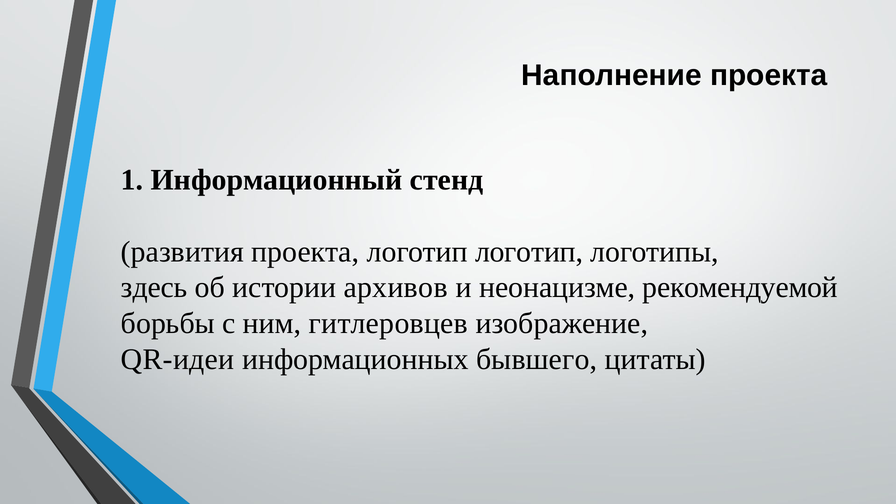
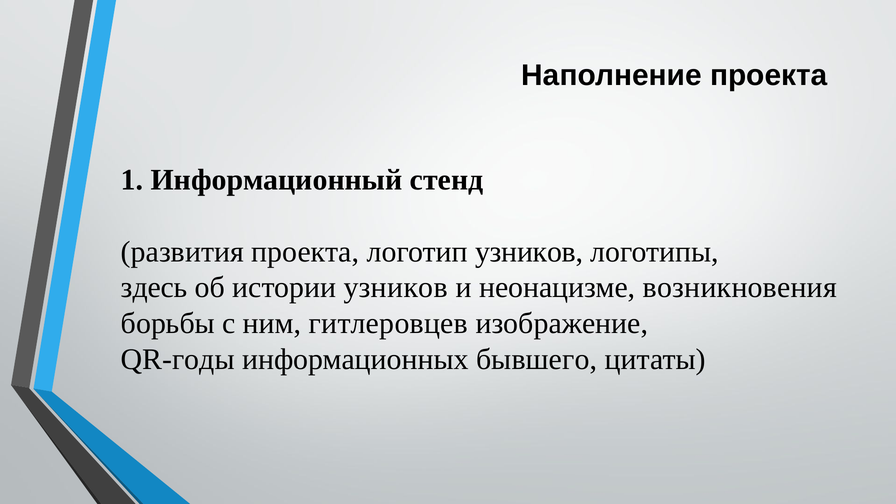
логотип логотип: логотип -> узников (529, 252)
истории архивов: архивов -> узников (396, 288)
рекомендуемой: рекомендуемой -> возникновения (740, 288)
QR-идеи: QR-идеи -> QR-годы (178, 359)
